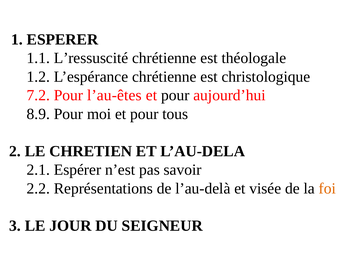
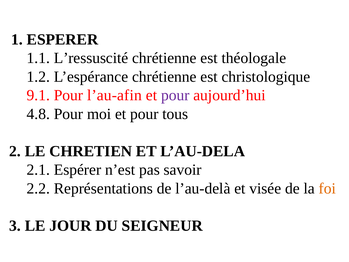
7.2: 7.2 -> 9.1 (38, 95)
l’au-êtes: l’au-êtes -> l’au-afin (114, 95)
pour colour: black -> purple (175, 95)
8.9: 8.9 -> 4.8 (38, 114)
